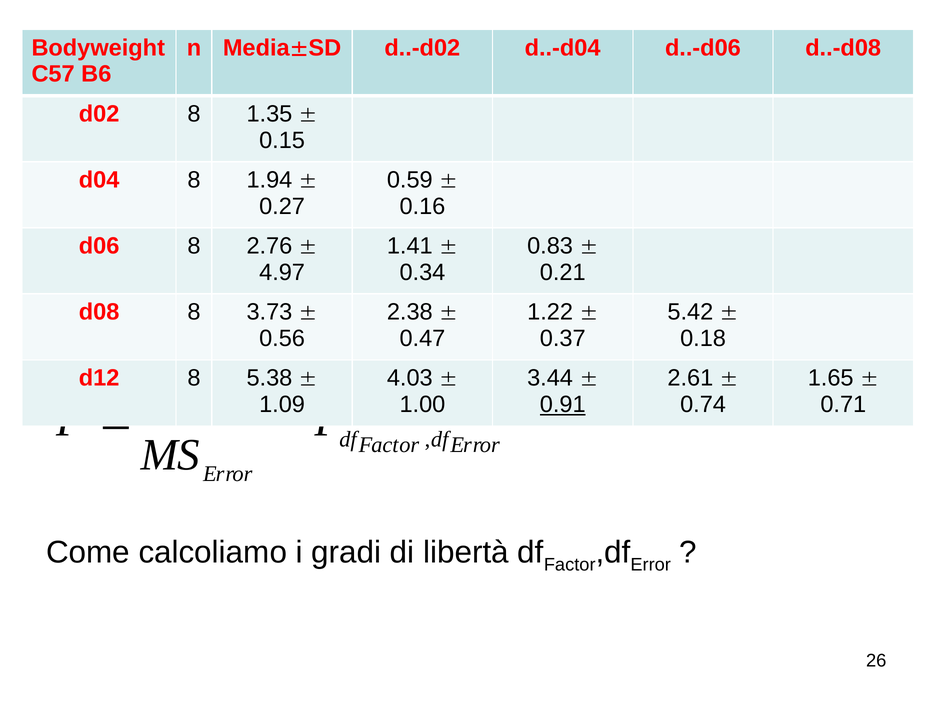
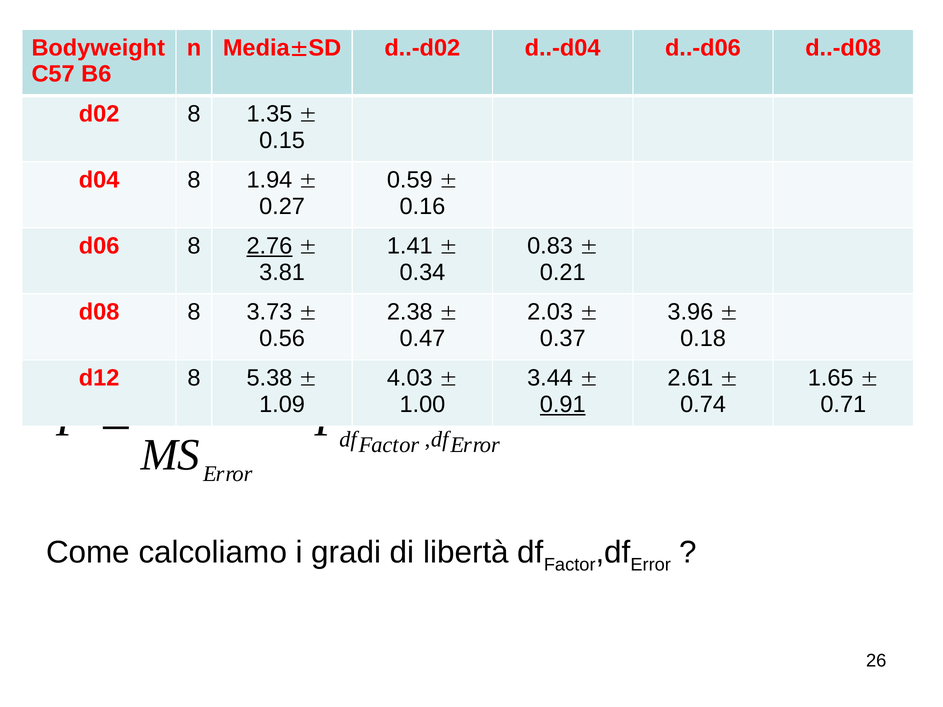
2.76 underline: none -> present (269, 246)
4.97: 4.97 -> 3.81 (282, 273)
1.22: 1.22 -> 2.03 (550, 312)
5.42: 5.42 -> 3.96 (690, 312)
